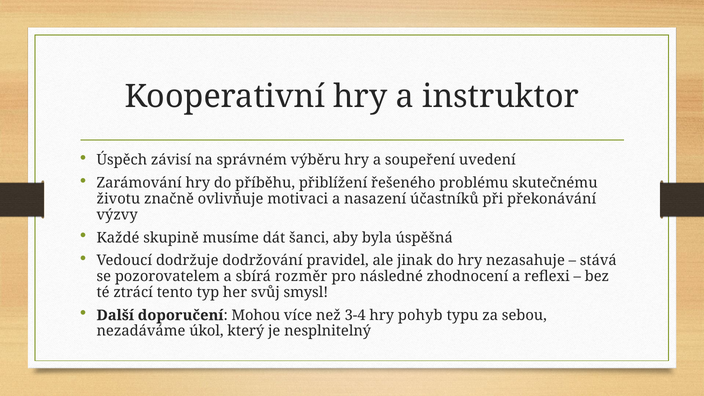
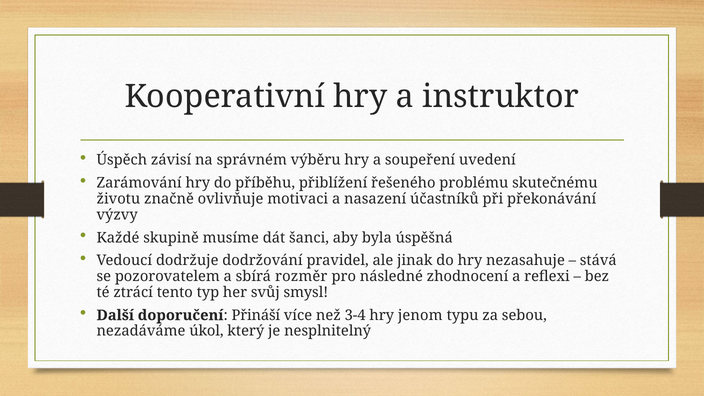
Mohou: Mohou -> Přináší (256, 315)
pohyb: pohyb -> jenom (420, 315)
